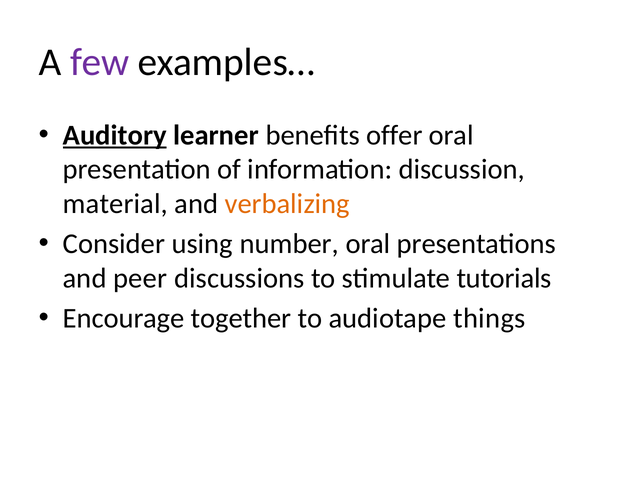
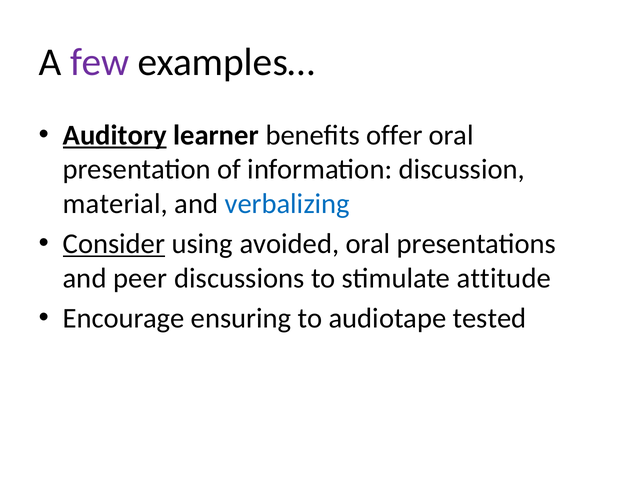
verbalizing colour: orange -> blue (287, 204)
Consider underline: none -> present (114, 244)
number: number -> avoided (289, 244)
tutorials: tutorials -> attitude (504, 278)
together: together -> ensuring (241, 318)
things: things -> tested (490, 318)
